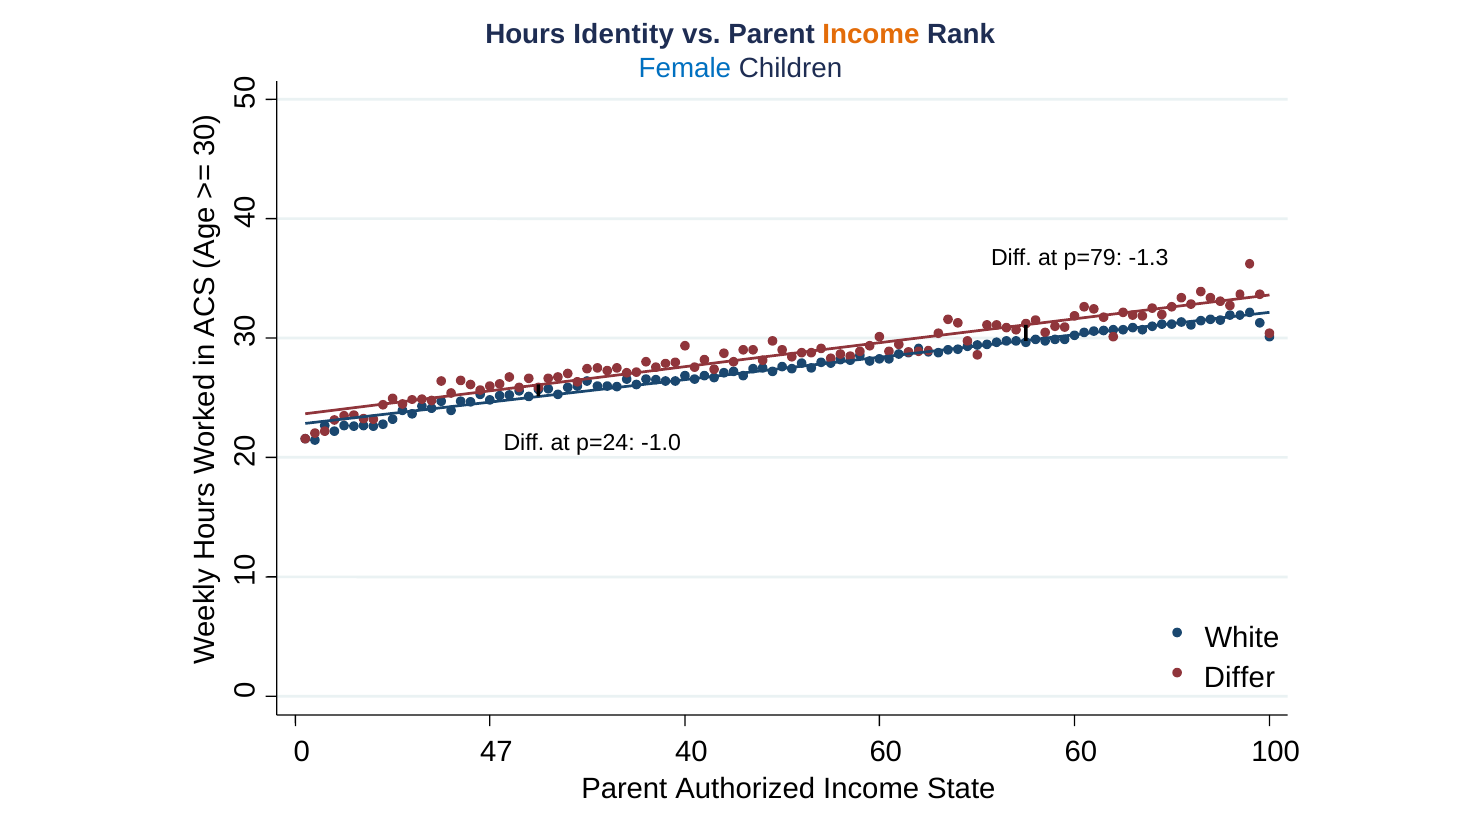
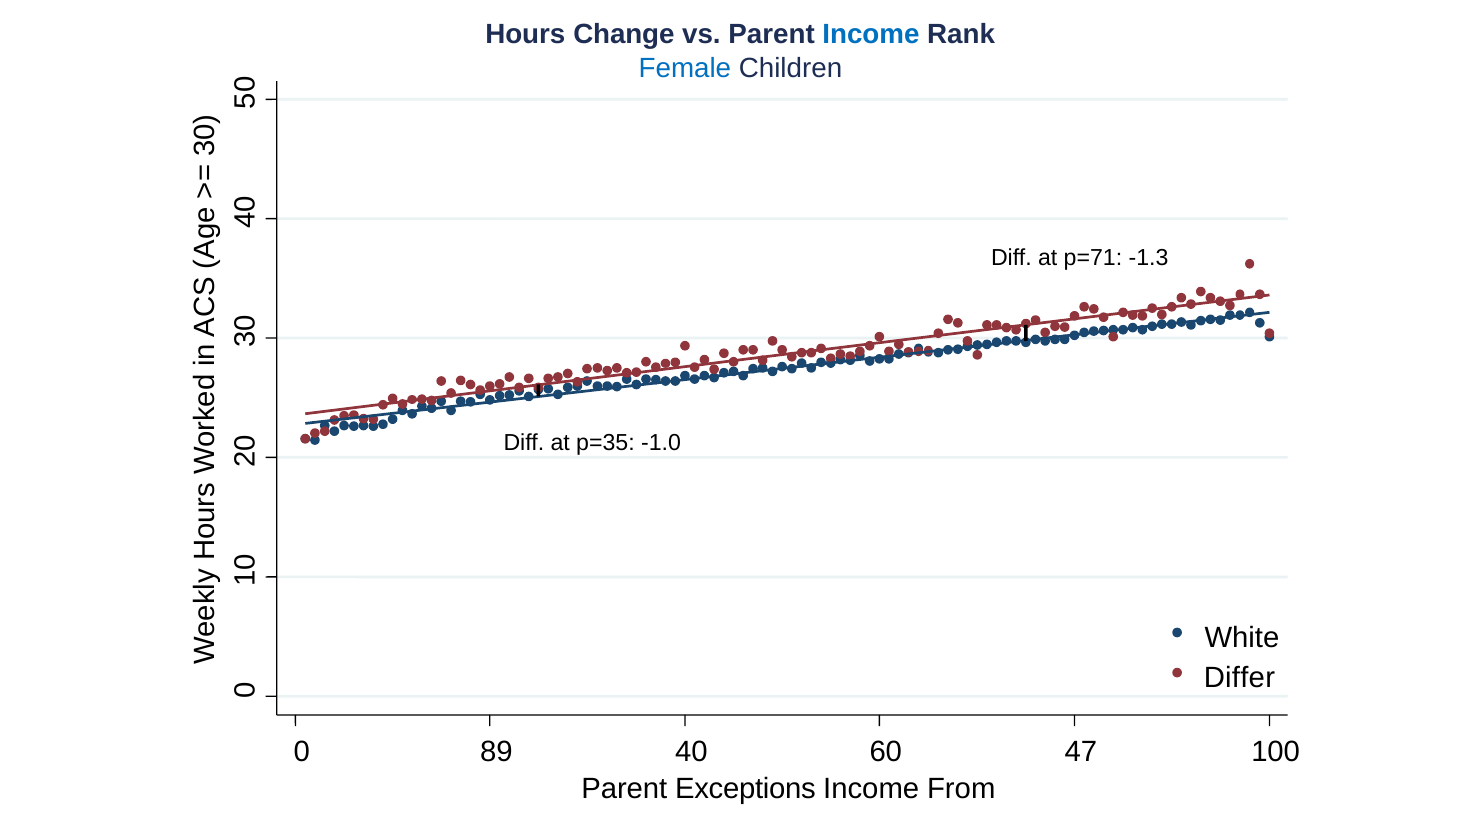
Identity: Identity -> Change (624, 35)
Income colour: orange -> blue (871, 35)
p=79: p=79 -> p=71 (1093, 258)
p=24: p=24 -> p=35 (605, 443)
47: 47 -> 89 (496, 752)
60 60: 60 -> 47 (1081, 752)
Authorized: Authorized -> Exceptions (745, 789)
State: State -> From (961, 789)
